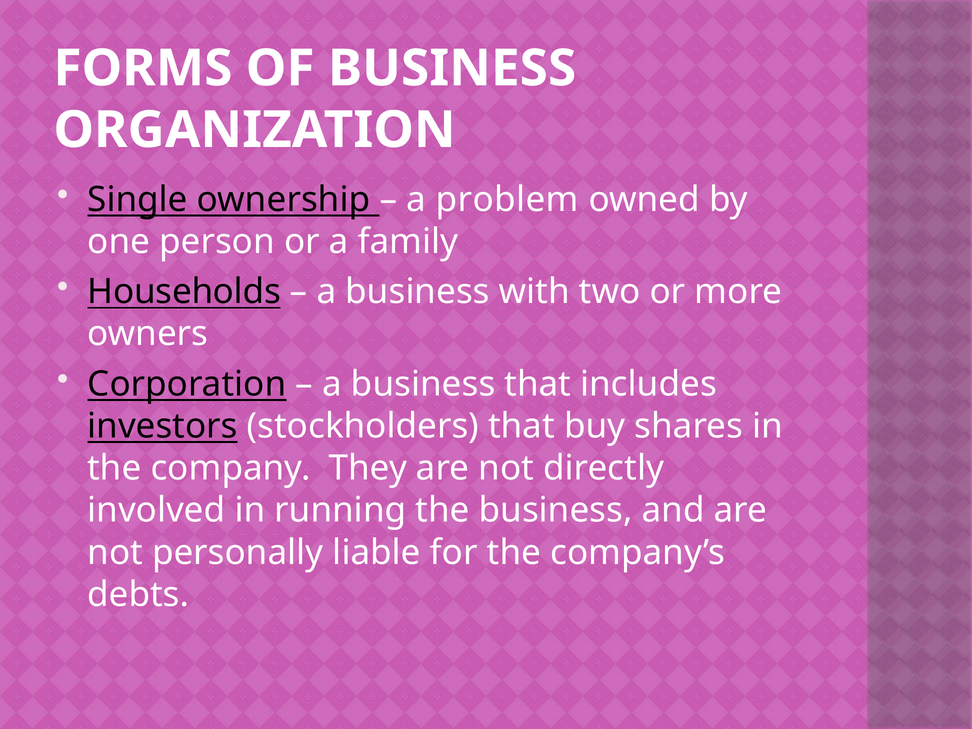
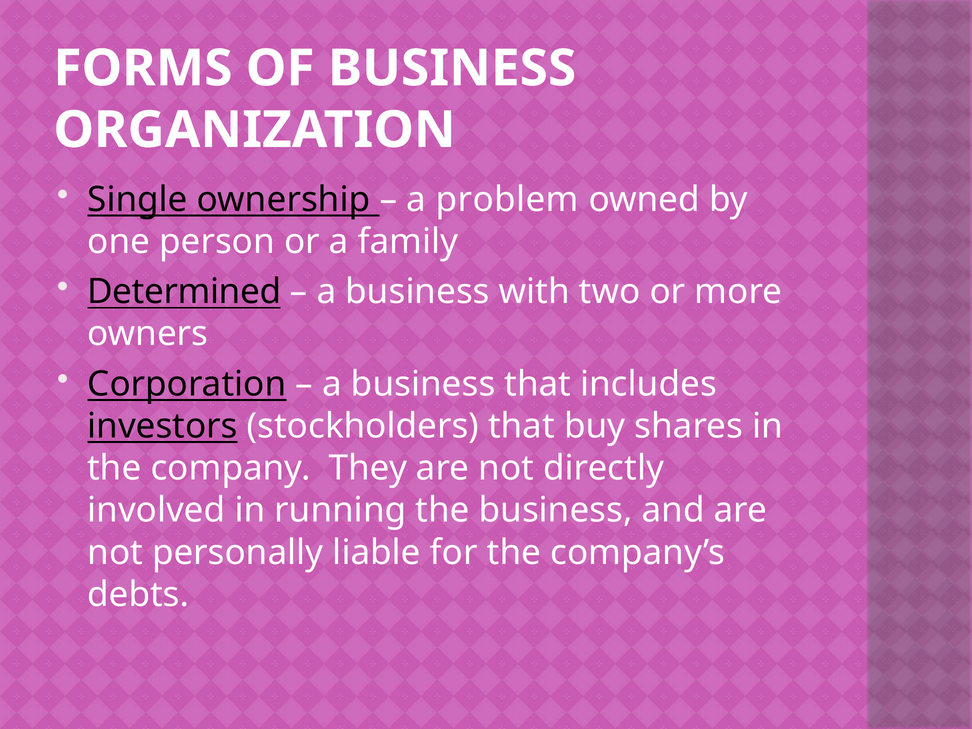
Households: Households -> Determined (184, 292)
